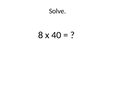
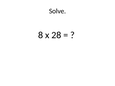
40: 40 -> 28 (56, 35)
